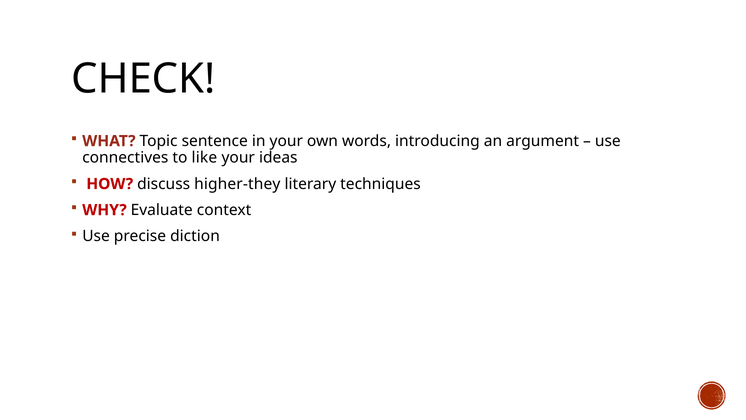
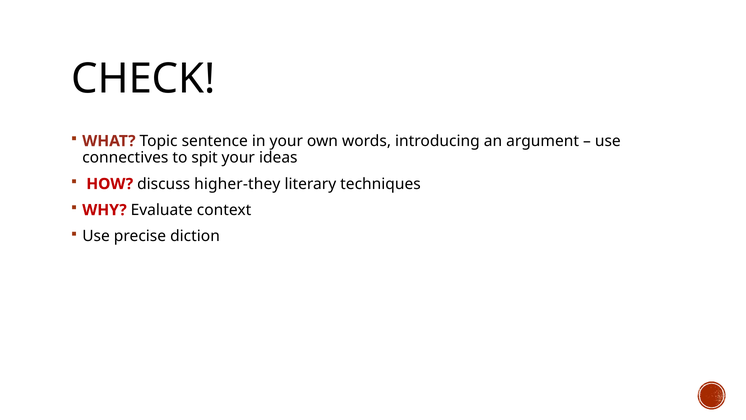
like: like -> spit (205, 158)
